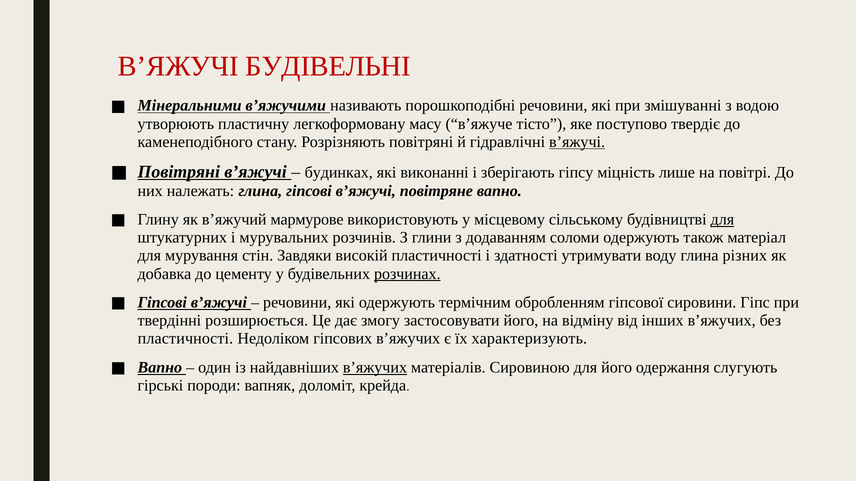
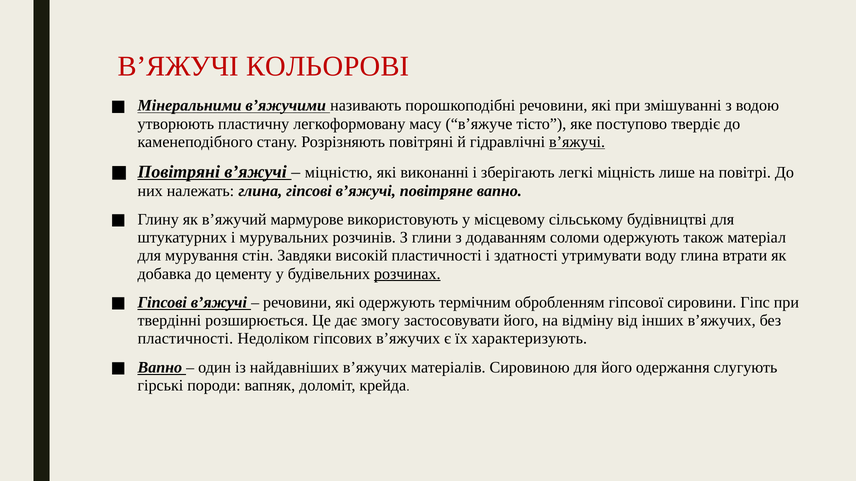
БУДІВЕЛЬНІ: БУДІВЕЛЬНІ -> КОЛЬОРОВІ (328, 66)
будинках: будинках -> міцністю (339, 172)
гіпсу: гіпсу -> легкі (576, 172)
для underline: present -> none (722, 220)
різних: різних -> втрати (745, 256)
в’яжучих underline: present -> none (375, 368)
